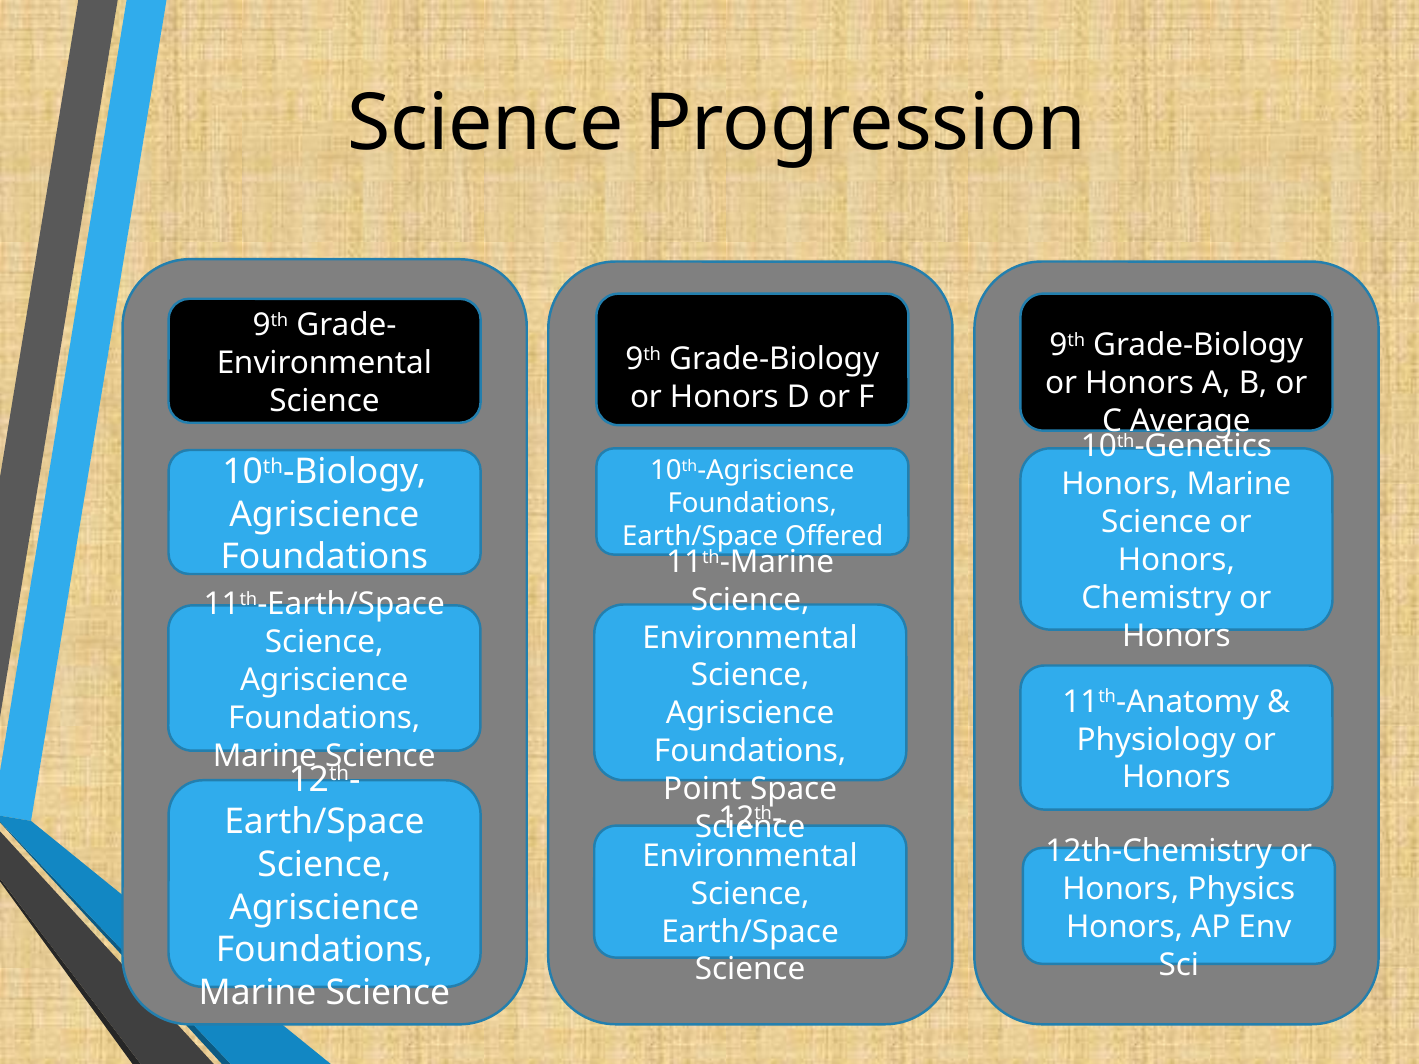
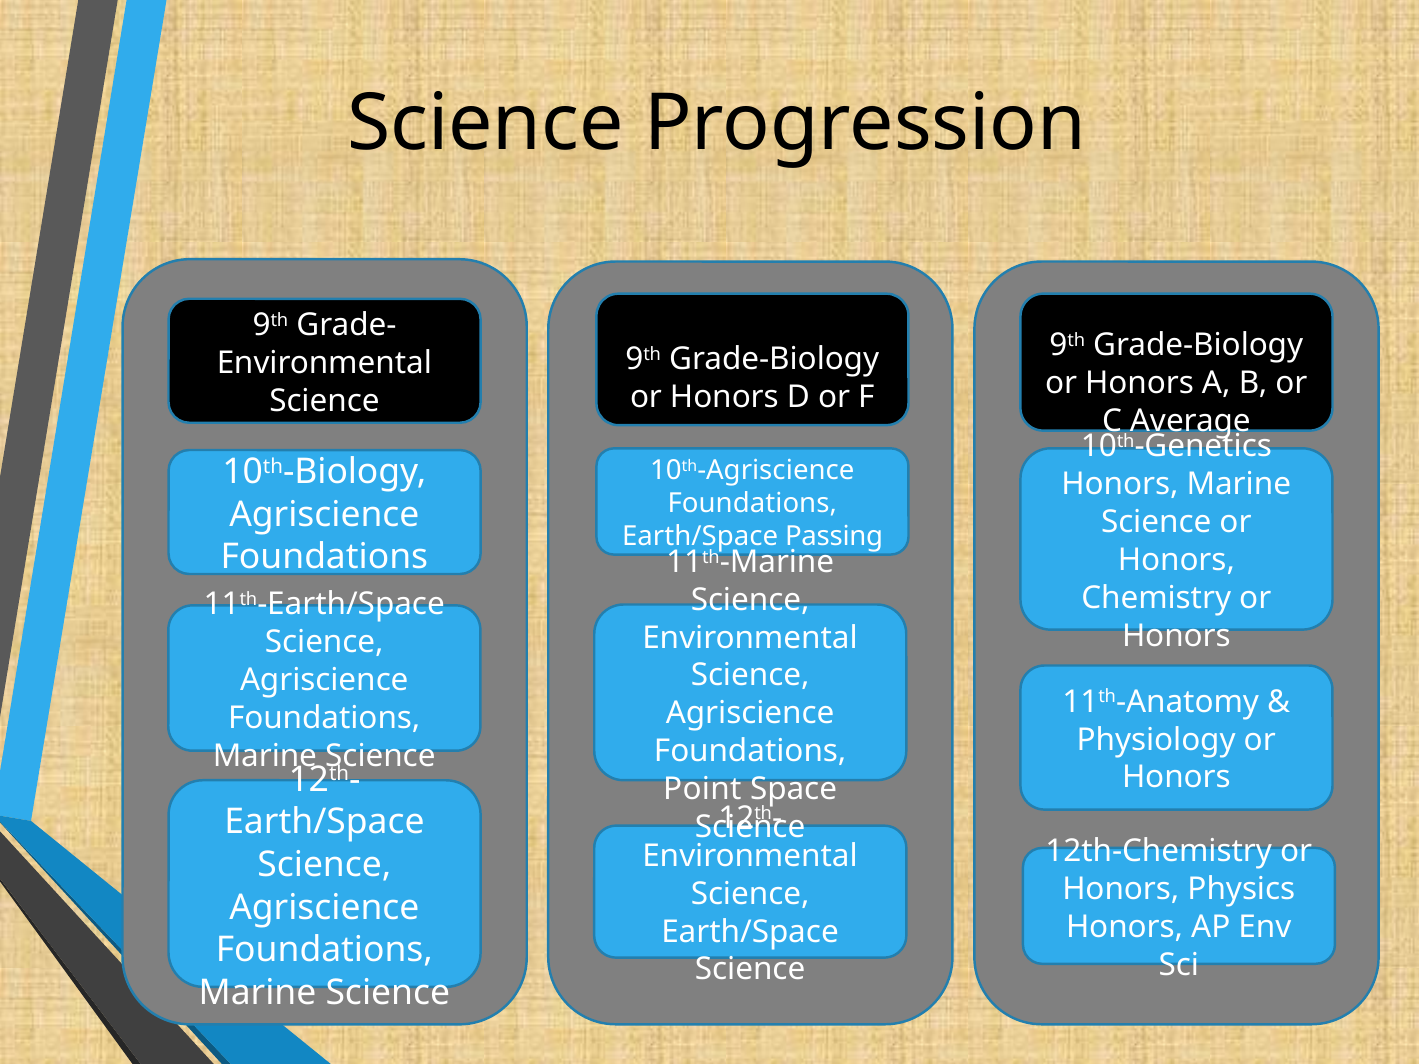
Offered: Offered -> Passing (834, 537)
